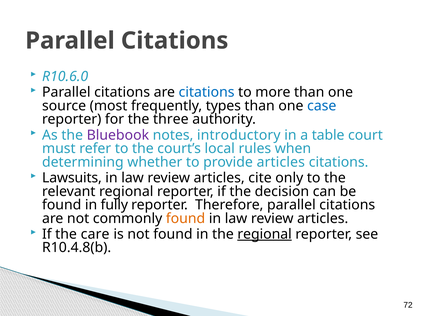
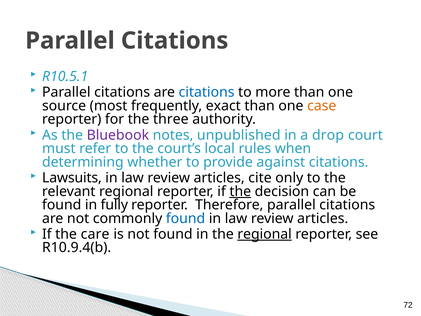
R10.6.0: R10.6.0 -> R10.5.1 (65, 76)
types: types -> exact (223, 106)
case colour: blue -> orange (322, 106)
introductory: introductory -> unpublished (239, 135)
table: table -> drop (328, 135)
provide articles: articles -> against (281, 162)
the underline: none -> present (240, 191)
found colour: orange -> blue (186, 218)
R10.4.8(b: R10.4.8(b -> R10.9.4(b (77, 247)
